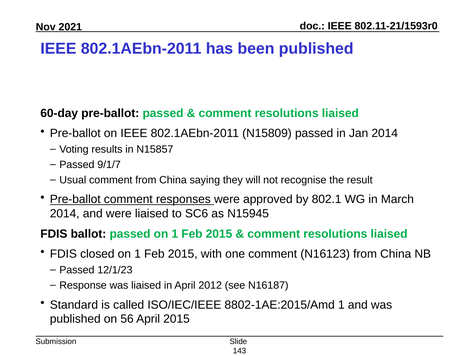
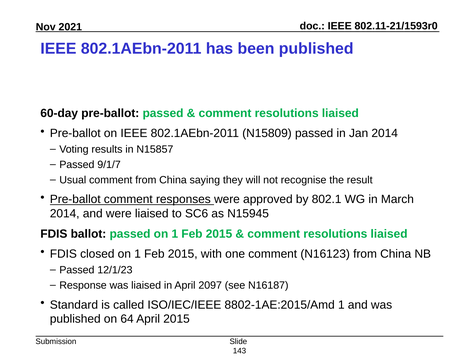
2012: 2012 -> 2097 (210, 285)
56: 56 -> 64 (127, 319)
